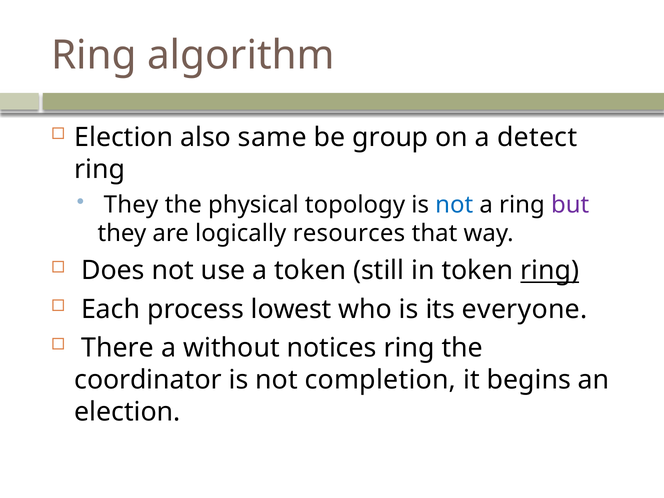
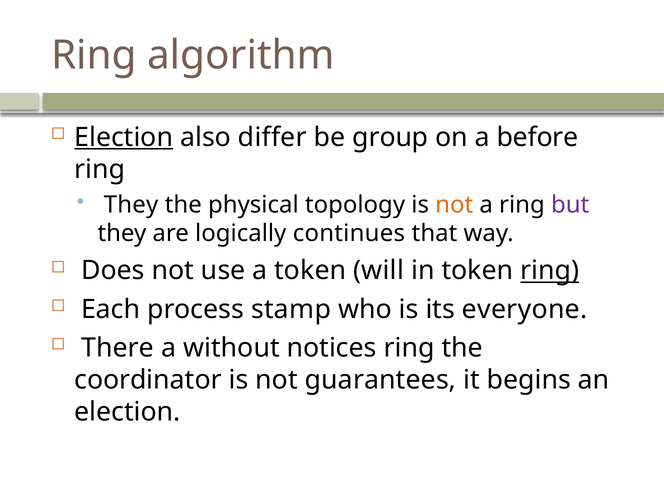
Election underline: none -> present (124, 137)
same: same -> differ (272, 137)
detect: detect -> before (537, 137)
not colour: blue -> orange (454, 205)
resources: resources -> continues (349, 234)
still: still -> will (378, 271)
lowest: lowest -> stamp (291, 309)
completion: completion -> guarantees (380, 380)
